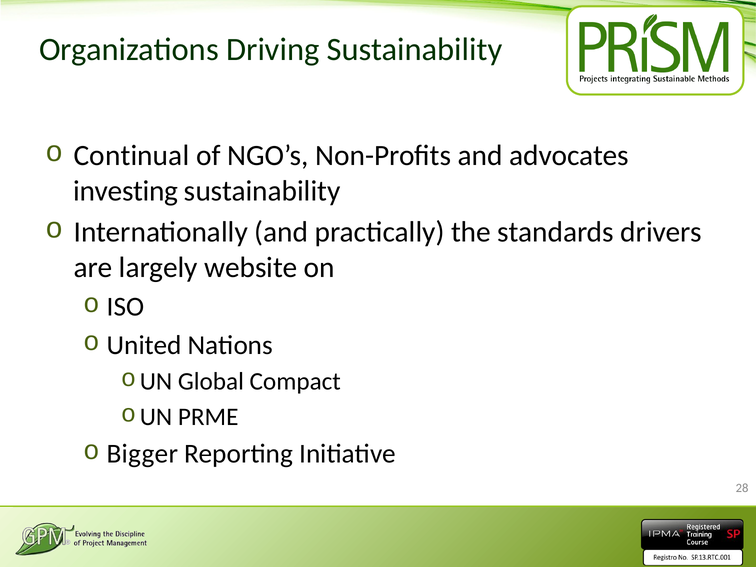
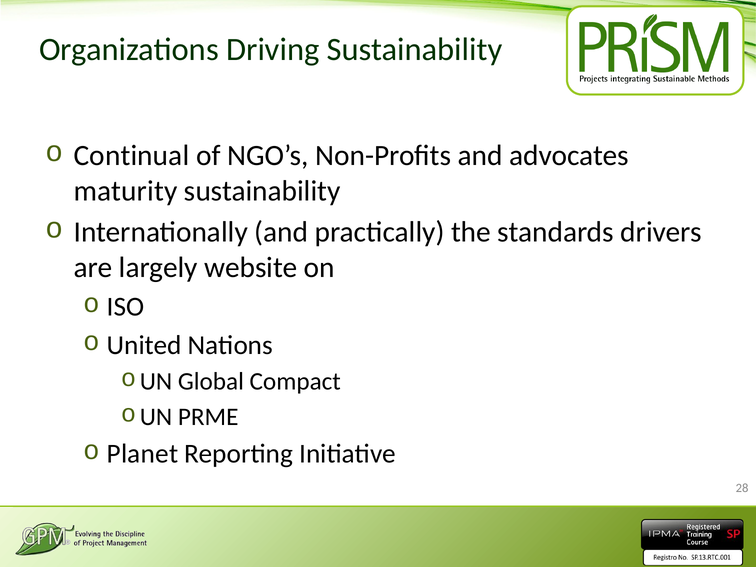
investing: investing -> maturity (126, 191)
Bigger: Bigger -> Planet (142, 454)
